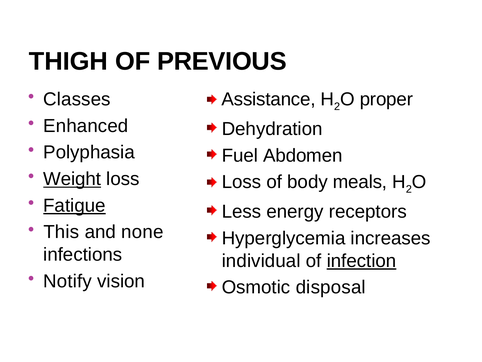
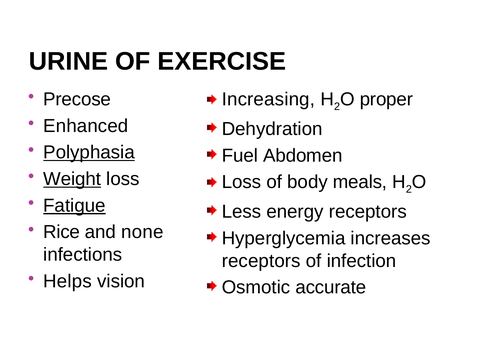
THIGH: THIGH -> URINE (68, 61)
PREVIOUS: PREVIOUS -> EXERCISE (222, 61)
Assistance: Assistance -> Increasing (268, 99)
Classes: Classes -> Precose (77, 99)
Polyphasia underline: none -> present (89, 152)
This: This -> Rice (62, 232)
individual: individual -> receptors (261, 261)
infection underline: present -> none (362, 261)
Notify: Notify -> Helps (68, 281)
disposal: disposal -> accurate (331, 287)
